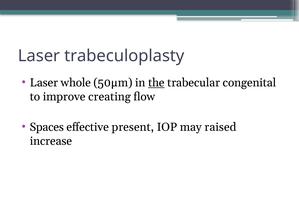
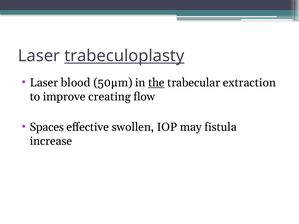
trabeculoplasty underline: none -> present (124, 56)
whole: whole -> blood (76, 83)
congenital: congenital -> extraction (249, 83)
present: present -> swollen (133, 127)
raised: raised -> fistula (221, 127)
